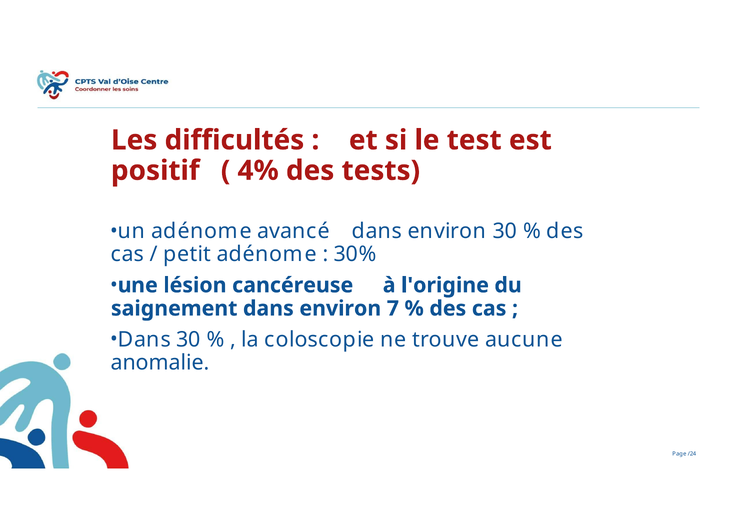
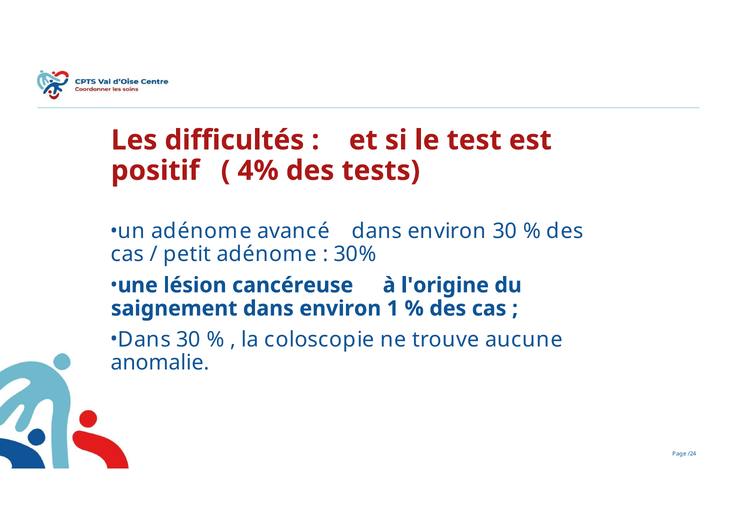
7: 7 -> 1 (393, 308)
